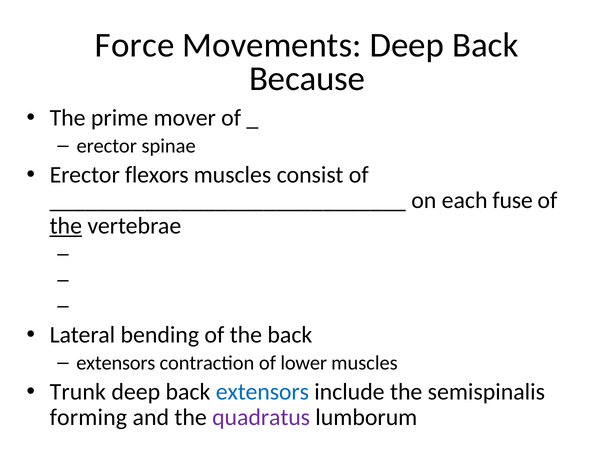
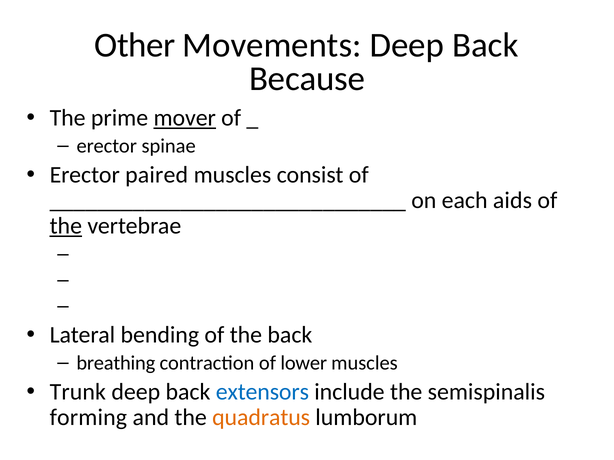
Force: Force -> Other (135, 45)
mover underline: none -> present (185, 118)
flexors: flexors -> paired (157, 175)
fuse: fuse -> aids (512, 201)
extensors: extensors -> breathing (116, 363)
quadratus colour: purple -> orange (261, 418)
